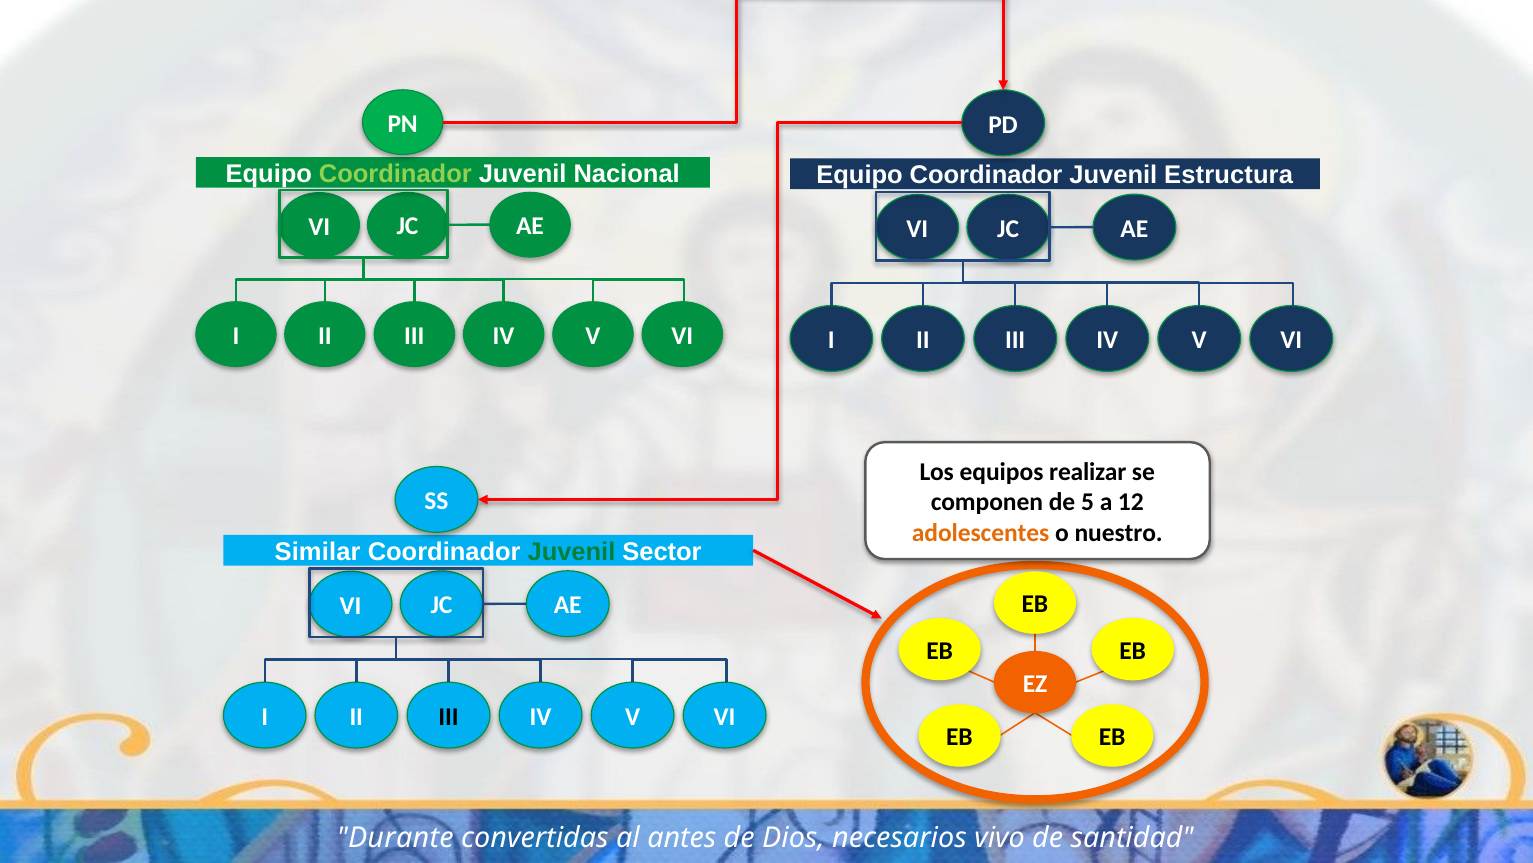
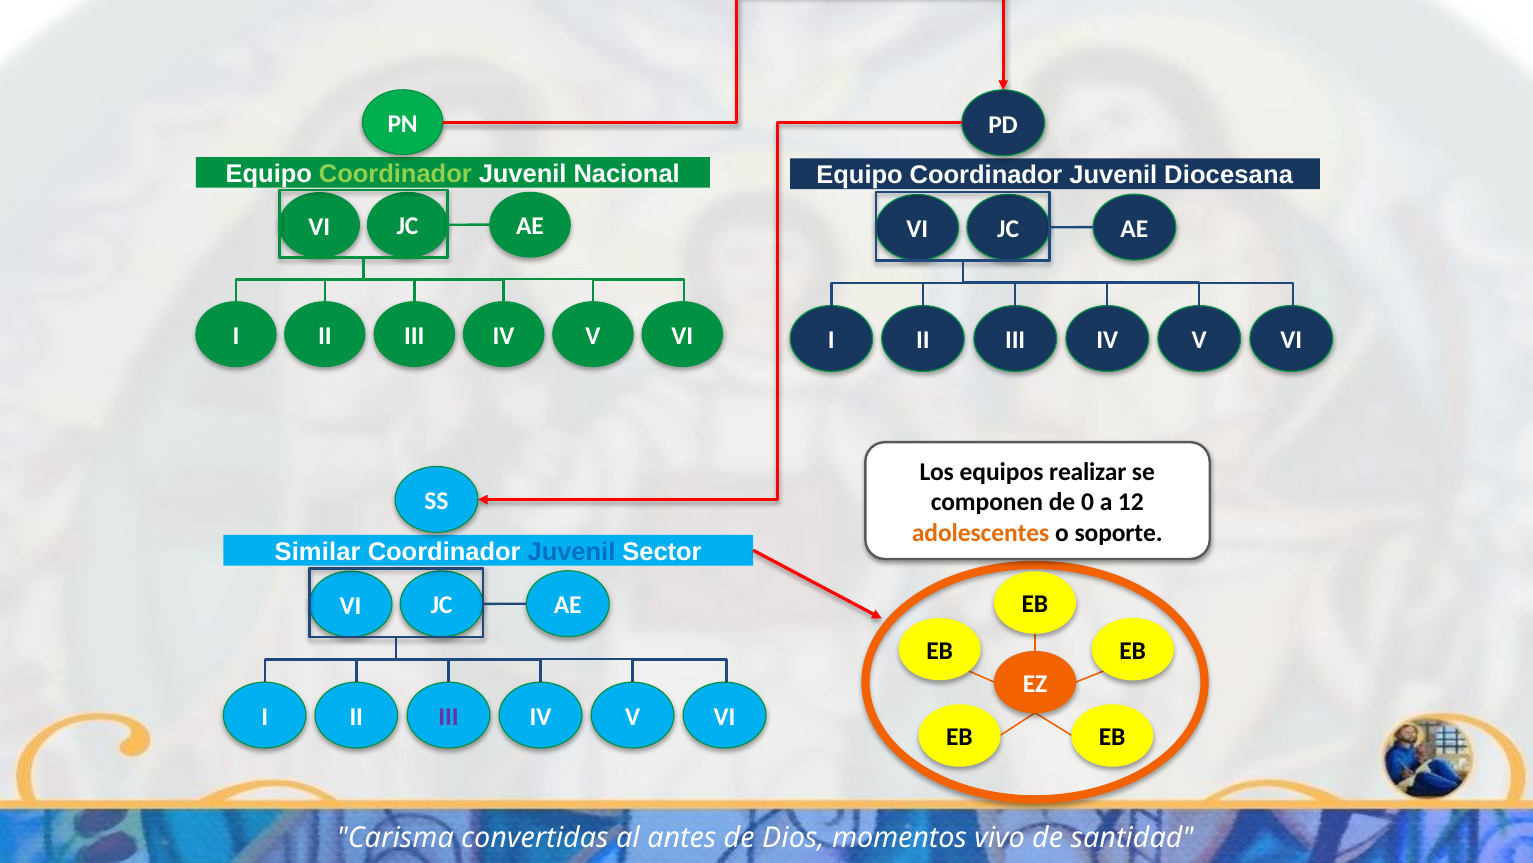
Estructura: Estructura -> Diocesana (1229, 175)
5: 5 -> 0 (1087, 502)
nuestro: nuestro -> soporte (1119, 533)
Juvenil colour: green -> blue (571, 552)
III colour: black -> purple (448, 716)
Durante: Durante -> Carisma (395, 837)
necesarios: necesarios -> momentos (900, 837)
